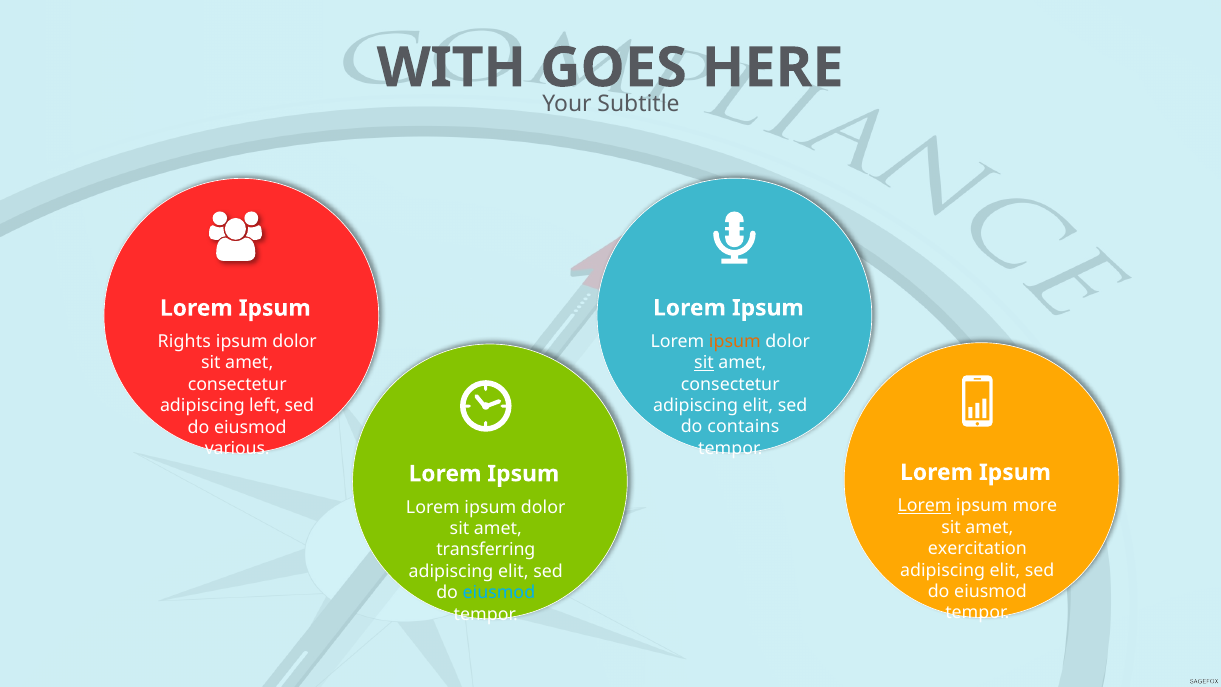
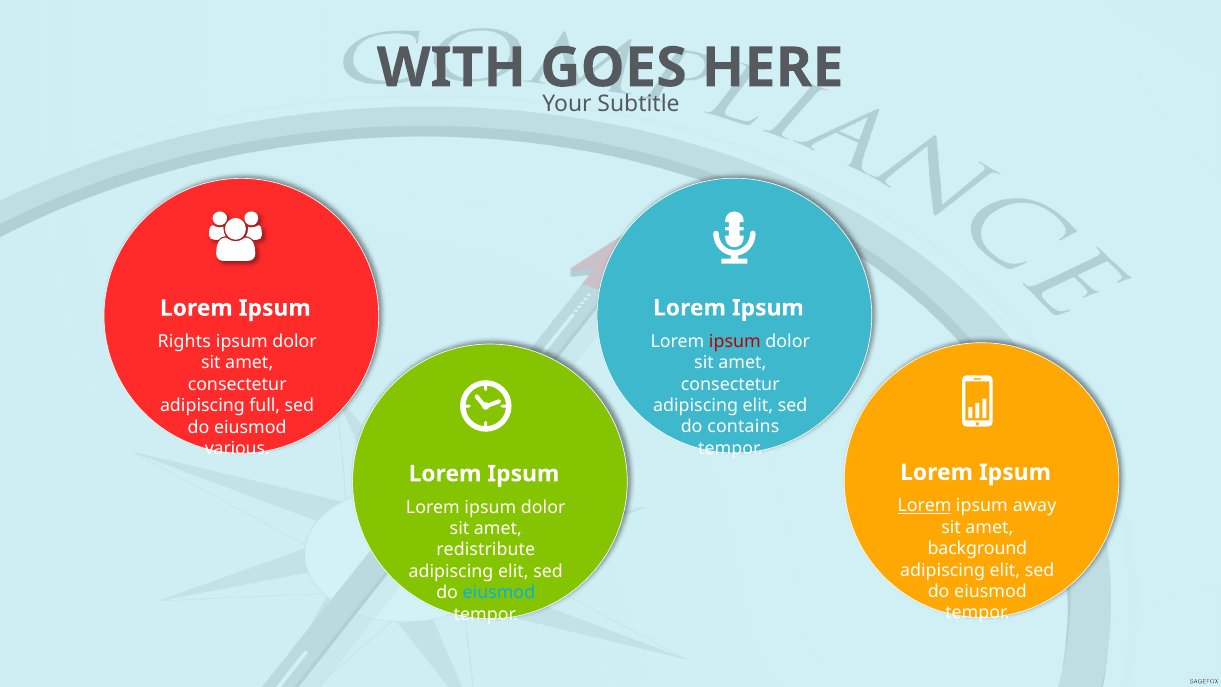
ipsum colour: orange -> red (735, 341)
sit underline: present -> none (704, 363)
left: left -> full (265, 406)
more: more -> away (1035, 506)
exercitation: exercitation -> background (977, 549)
transferring: transferring -> redistribute (486, 550)
